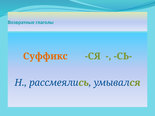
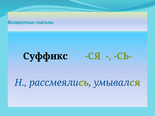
Суффикс colour: orange -> black (45, 56)
